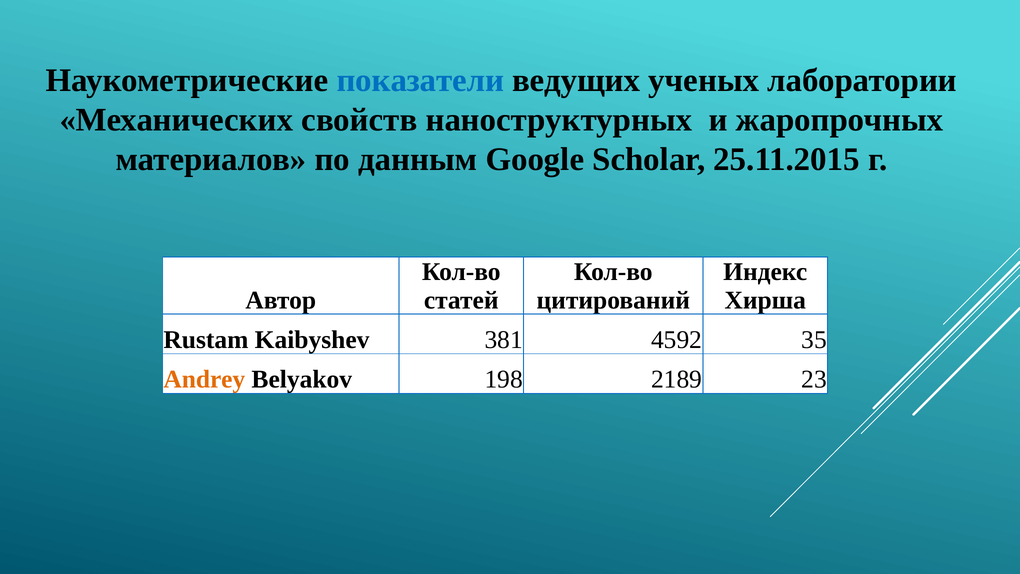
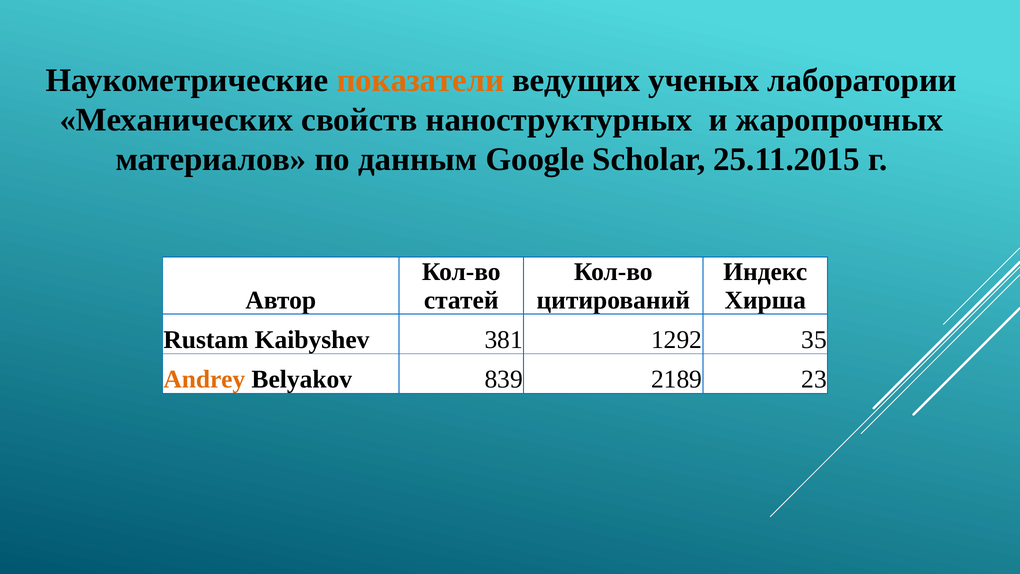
показатели colour: blue -> orange (420, 80)
4592: 4592 -> 1292 (677, 340)
198: 198 -> 839 (504, 379)
